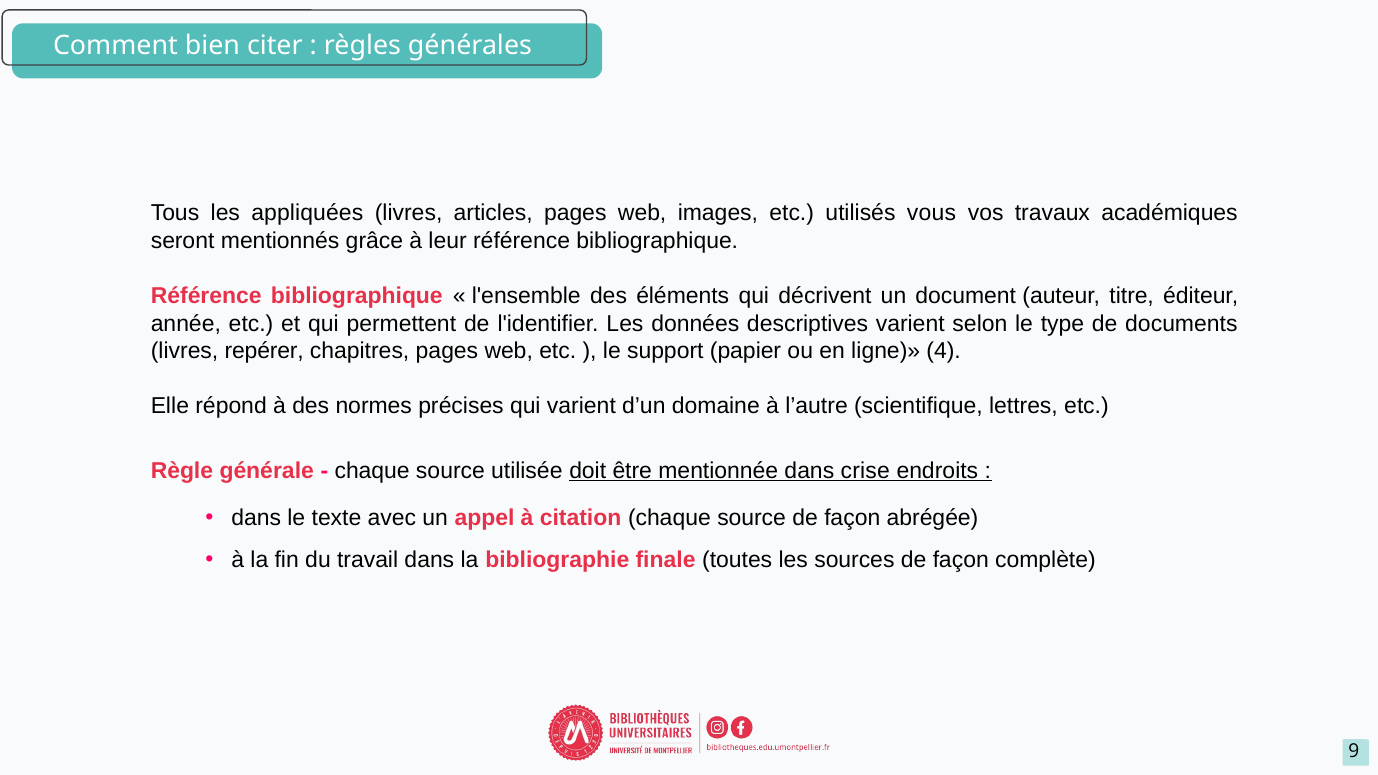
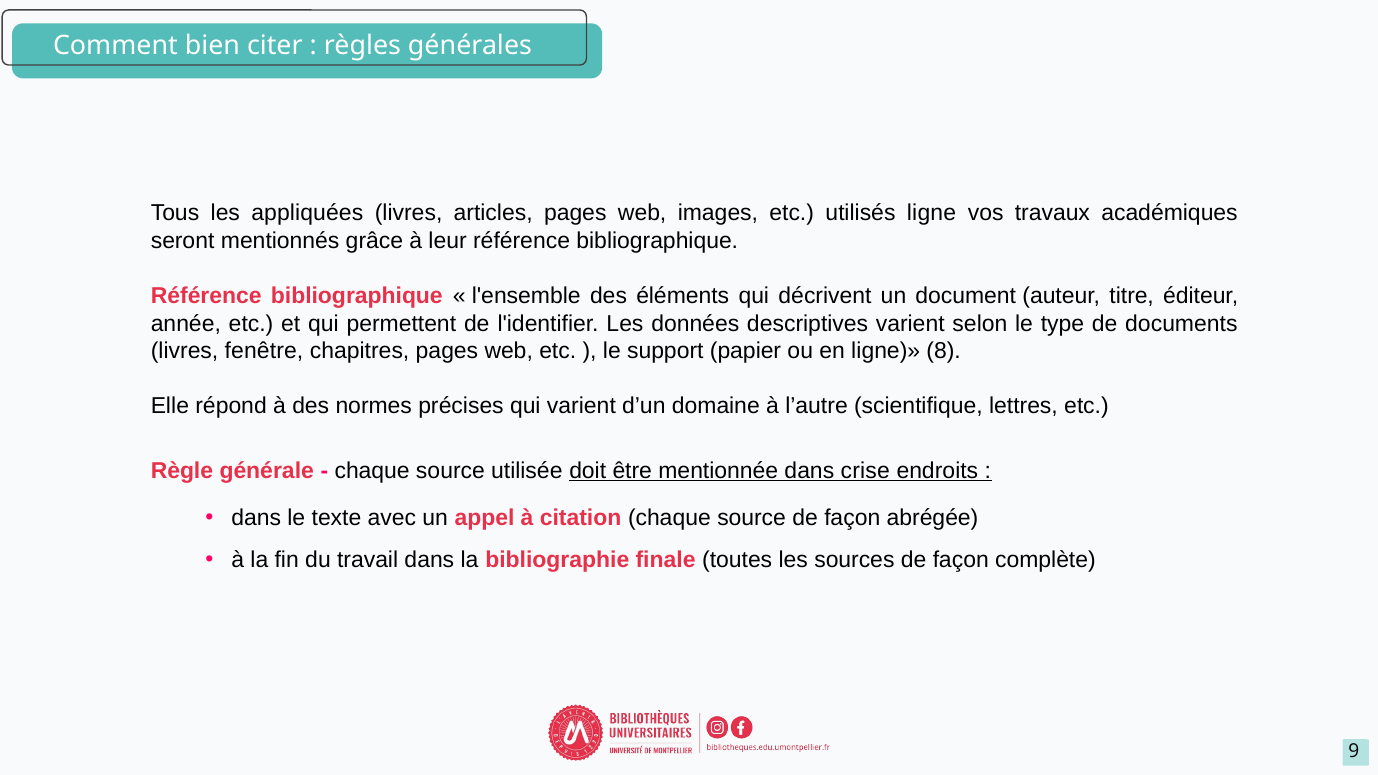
utilisés vous: vous -> ligne (932, 213)
repérer: repérer -> fenêtre (264, 351)
4: 4 -> 8 (944, 351)
